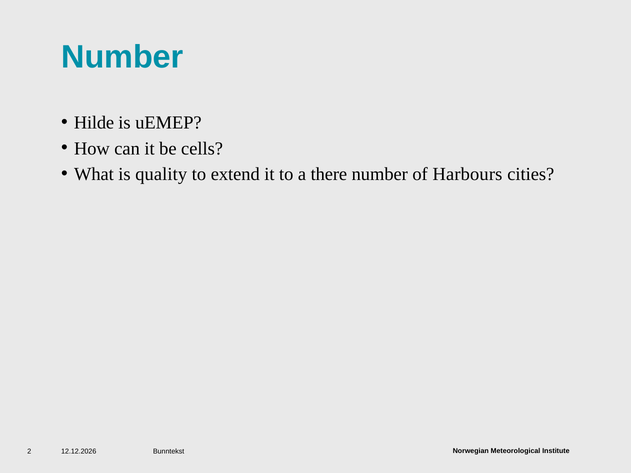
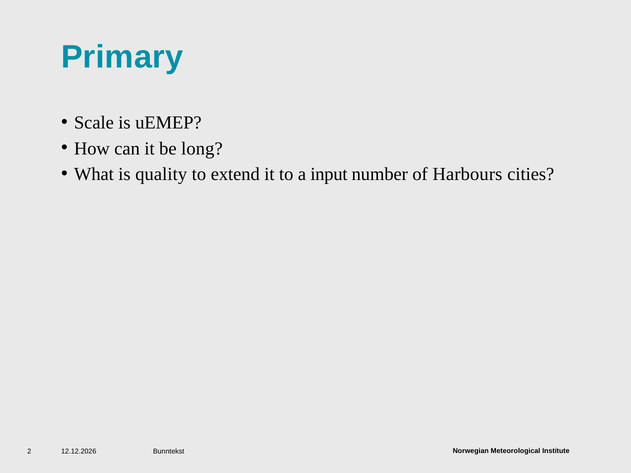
Number: Number -> Primary (122, 57)
Hilde: Hilde -> Scale (94, 123)
cells: cells -> long (202, 149)
there: there -> input (329, 174)
